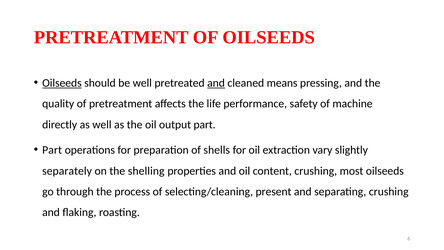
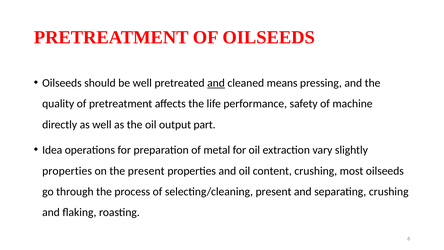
Oilseeds underline: present -> none (62, 83)
Part: Part -> Idea (52, 150)
shells: shells -> metal (217, 150)
separately: separately -> properties (67, 171)
the shelling: shelling -> present (146, 171)
